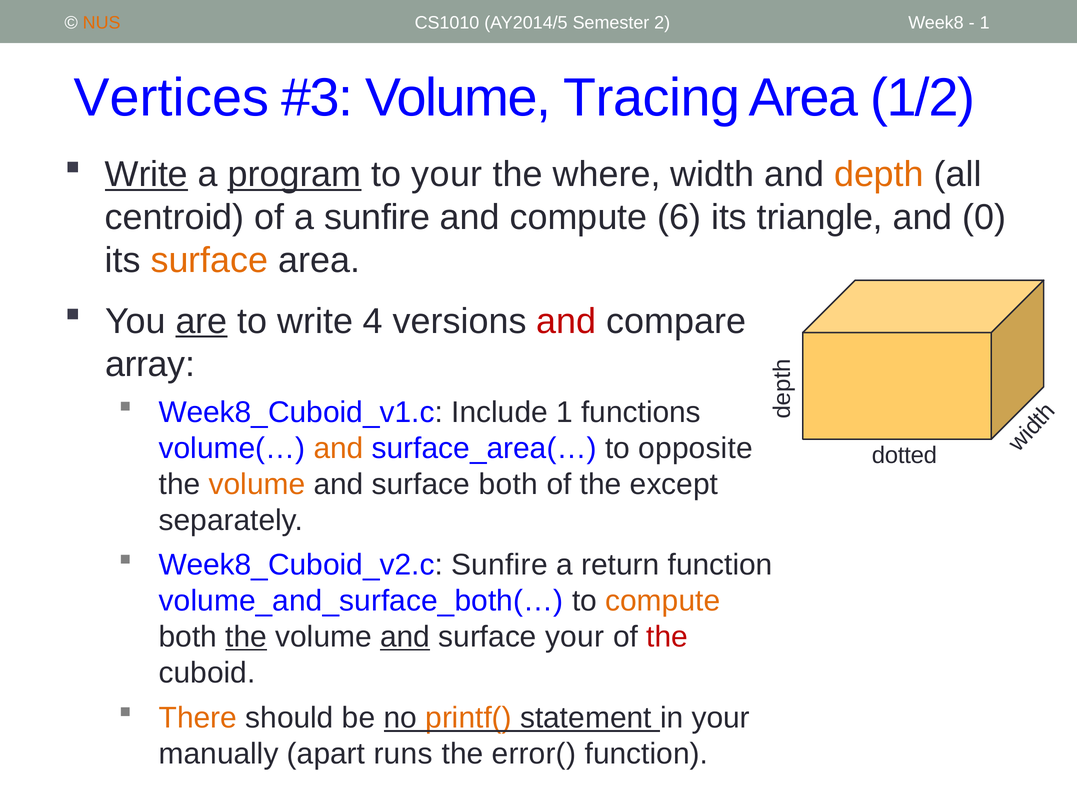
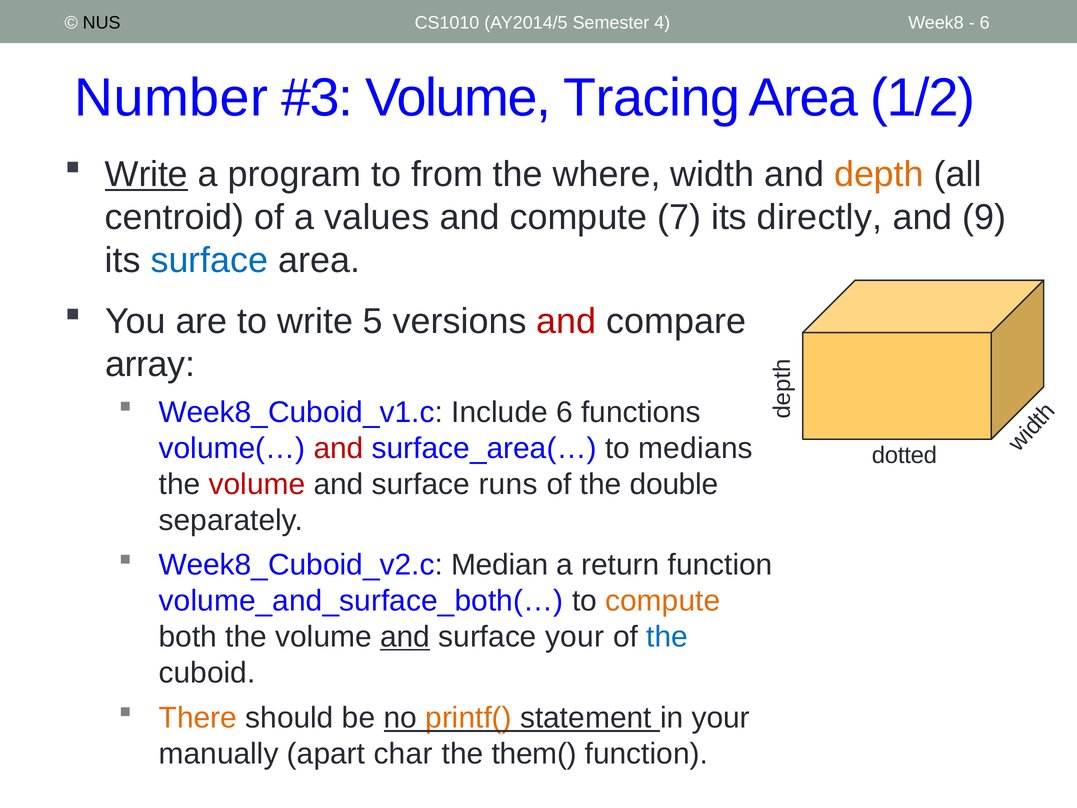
NUS colour: orange -> black (102, 23)
2: 2 -> 4 (662, 23)
1: 1 -> 6 (985, 23)
Vertices: Vertices -> Number (171, 98)
program underline: present -> none (295, 174)
to your: your -> from (447, 174)
a sunfire: sunfire -> values (377, 217)
6: 6 -> 7 (679, 217)
triangle: triangle -> directly (820, 217)
0: 0 -> 9 (984, 217)
surface colour: orange -> blue (209, 261)
are underline: present -> none (201, 321)
4: 4 -> 5 (373, 321)
Include 1: 1 -> 6 (564, 412)
and colour: orange -> red (339, 448)
opposite: opposite -> medians (696, 448)
volume colour: orange -> red (257, 484)
surface both: both -> runs (508, 484)
except: except -> double (674, 484)
Week8_Cuboid_v2.c Sunfire: Sunfire -> Median (500, 565)
the underline: present -> none (246, 637)
the colour: red -> blue (667, 637)
runs: runs -> char (403, 753)
error(: error( -> them( (534, 753)
